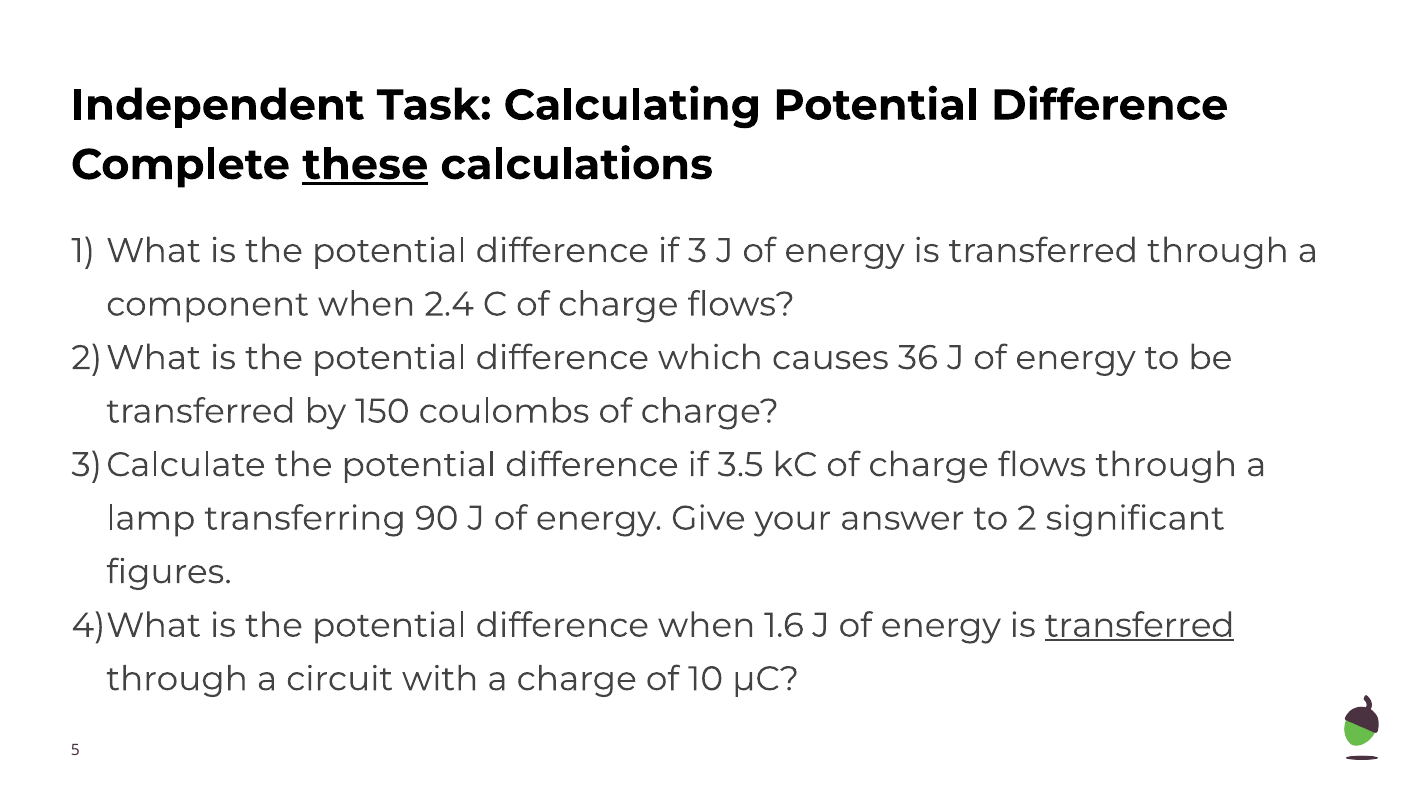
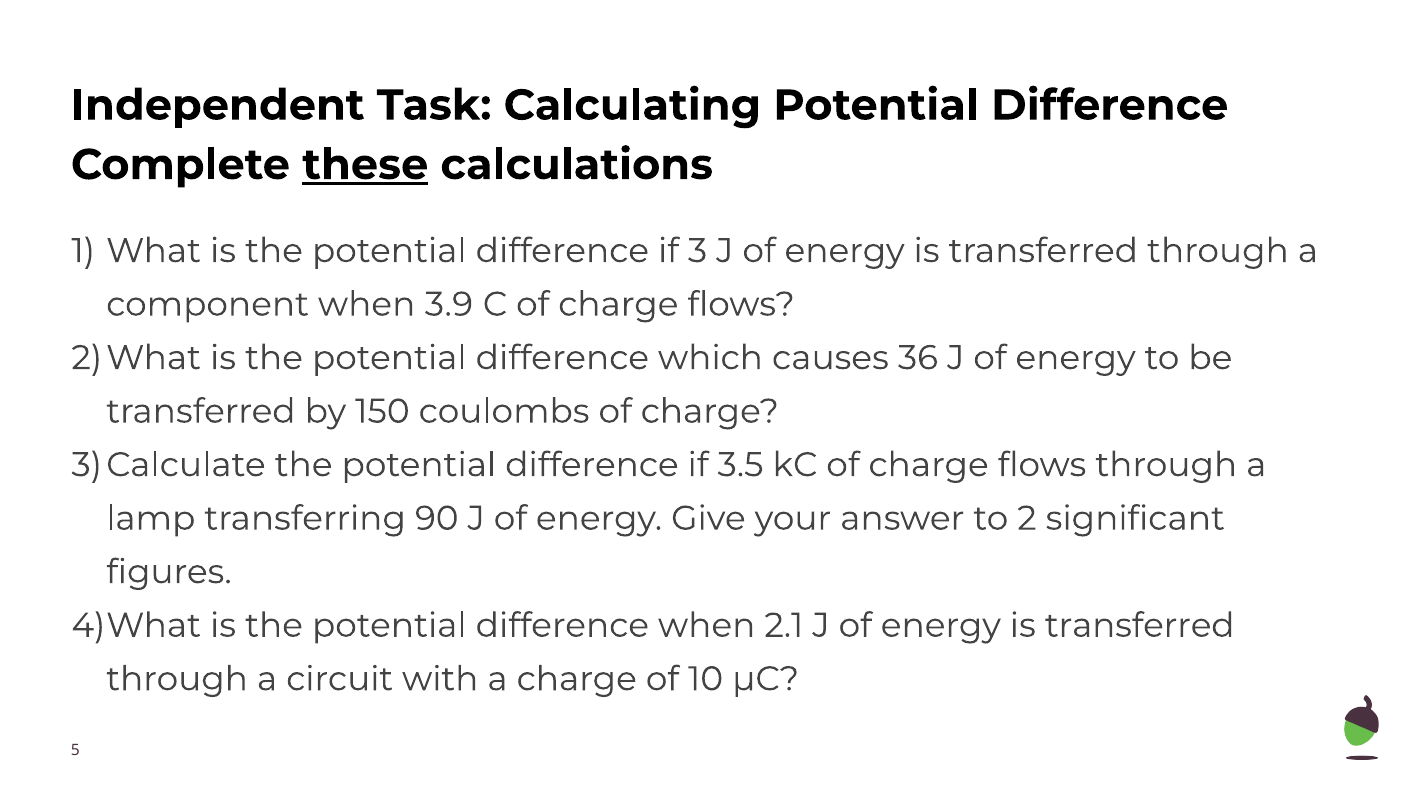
2.4: 2.4 -> 3.9 (449, 304)
1.6: 1.6 -> 2.1 (784, 626)
transferred underline: present -> none (1140, 626)
